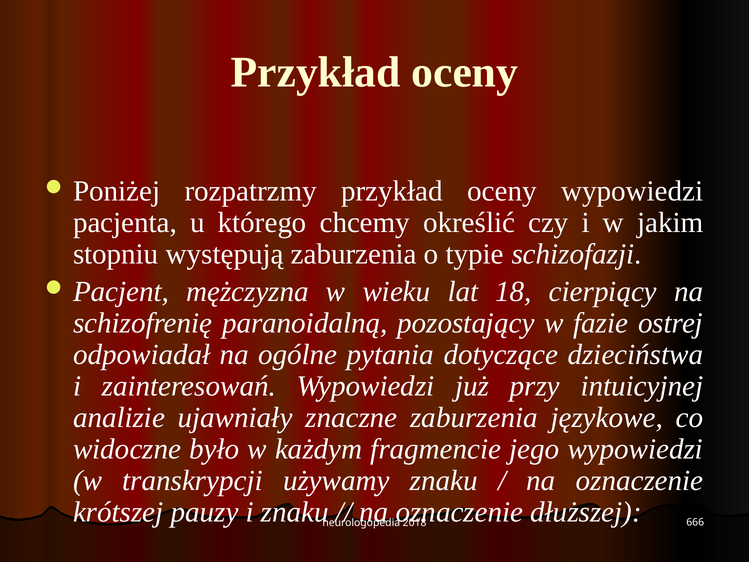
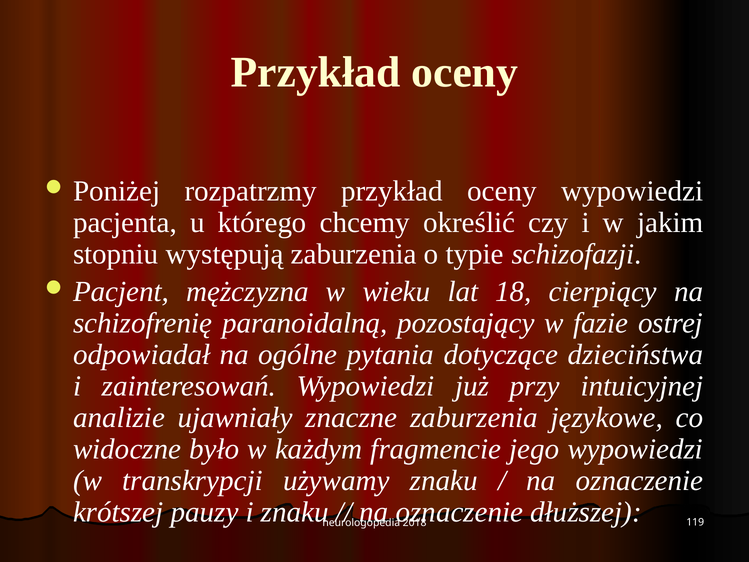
666: 666 -> 119 (695, 522)
